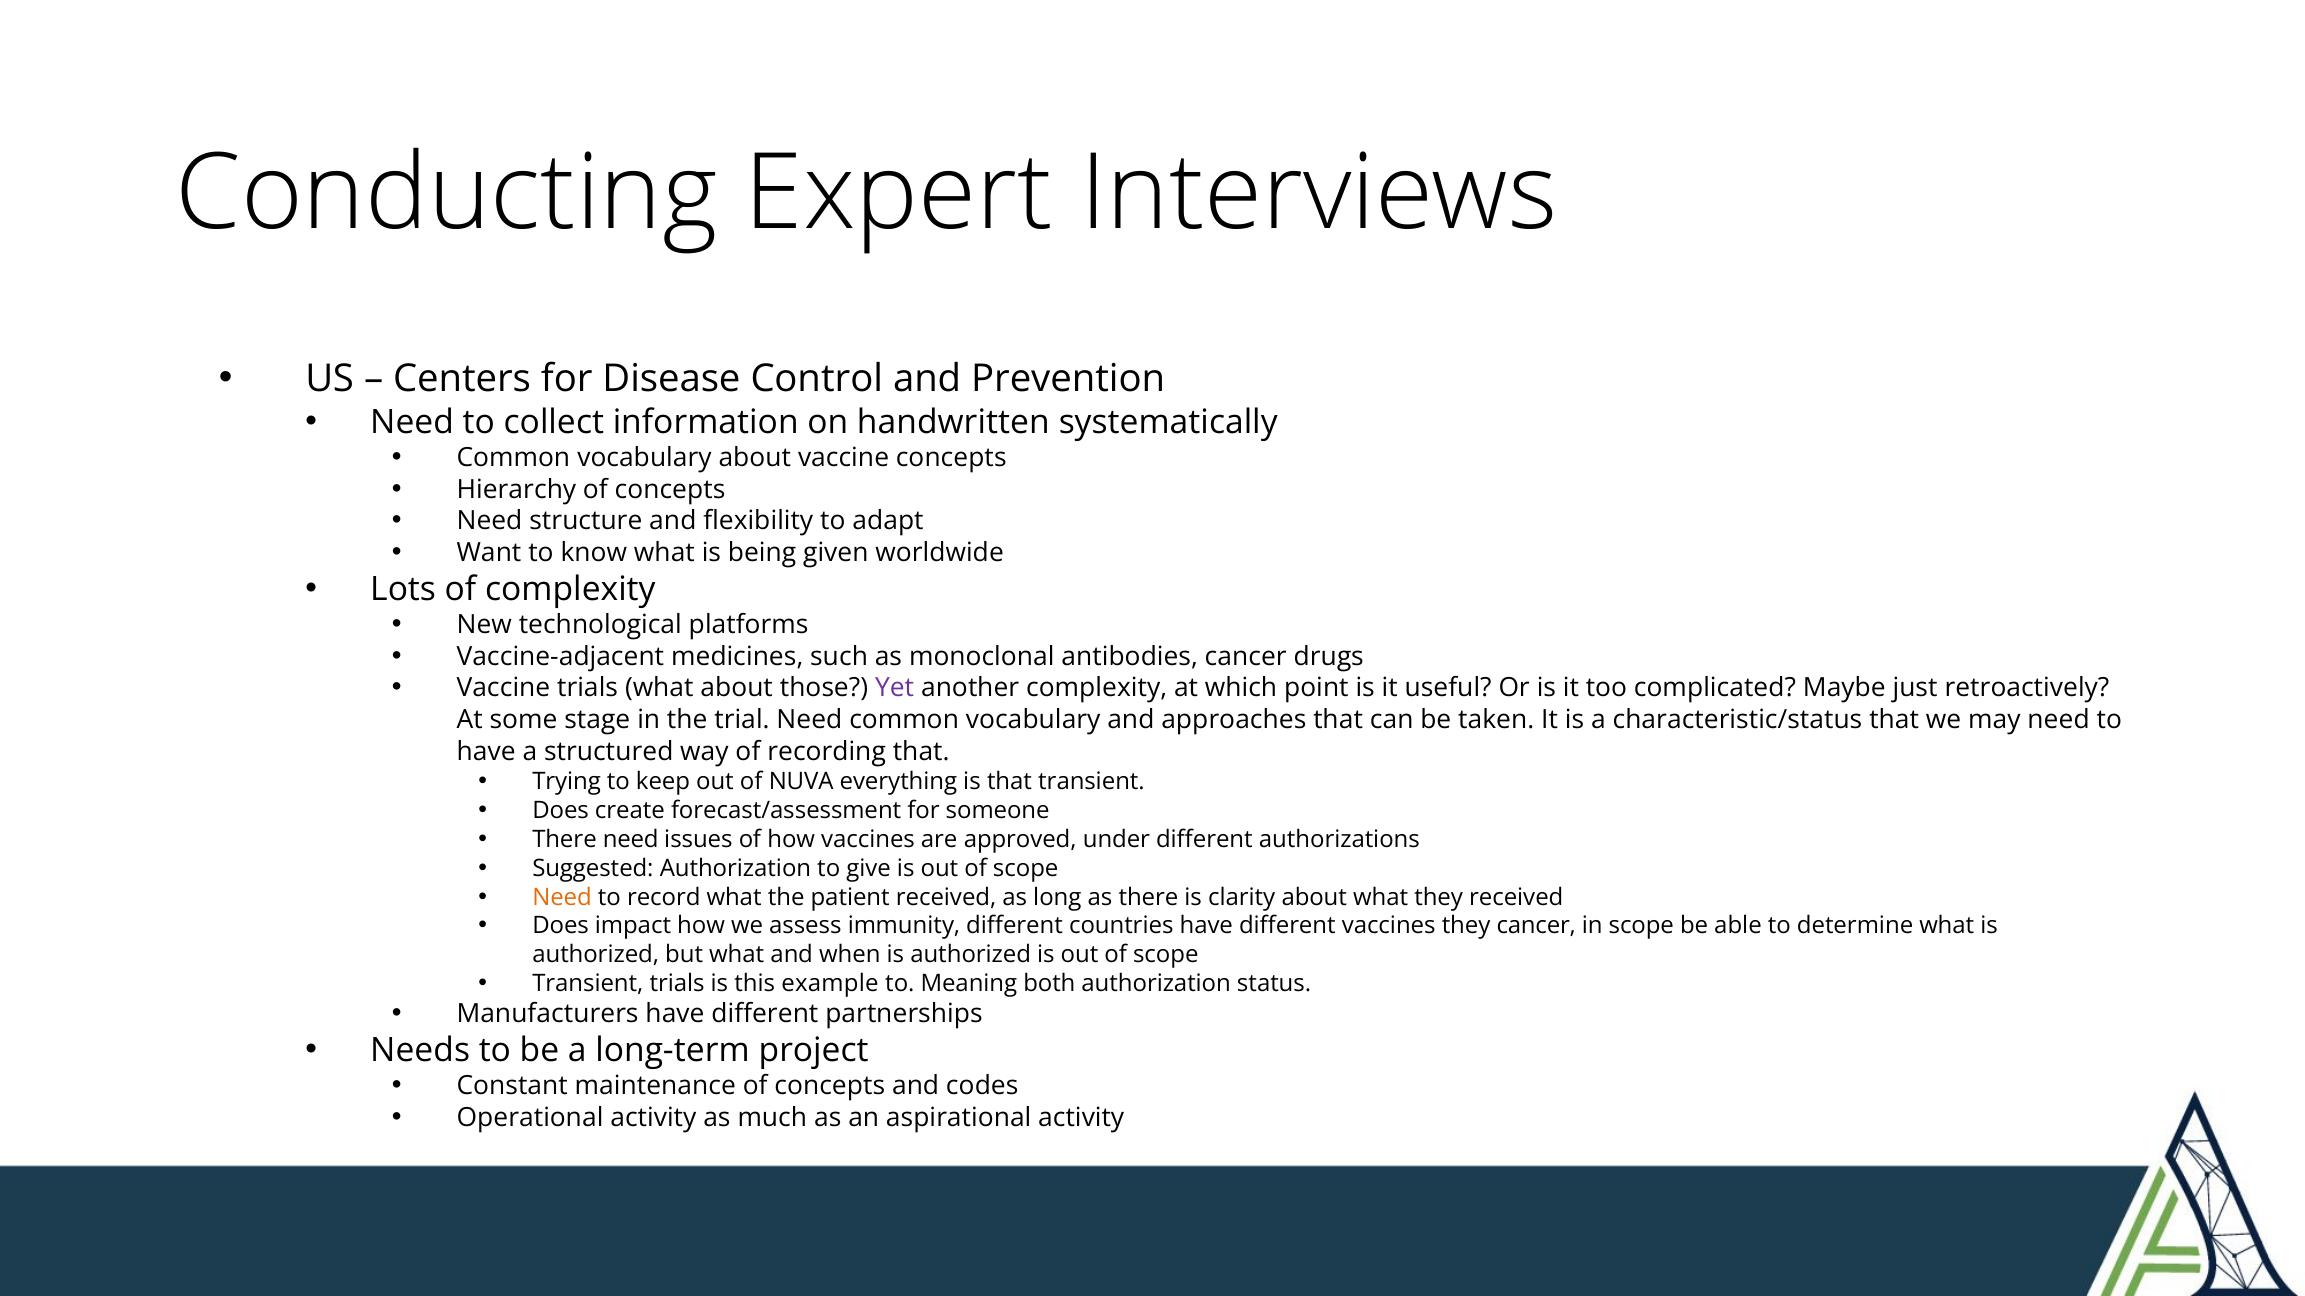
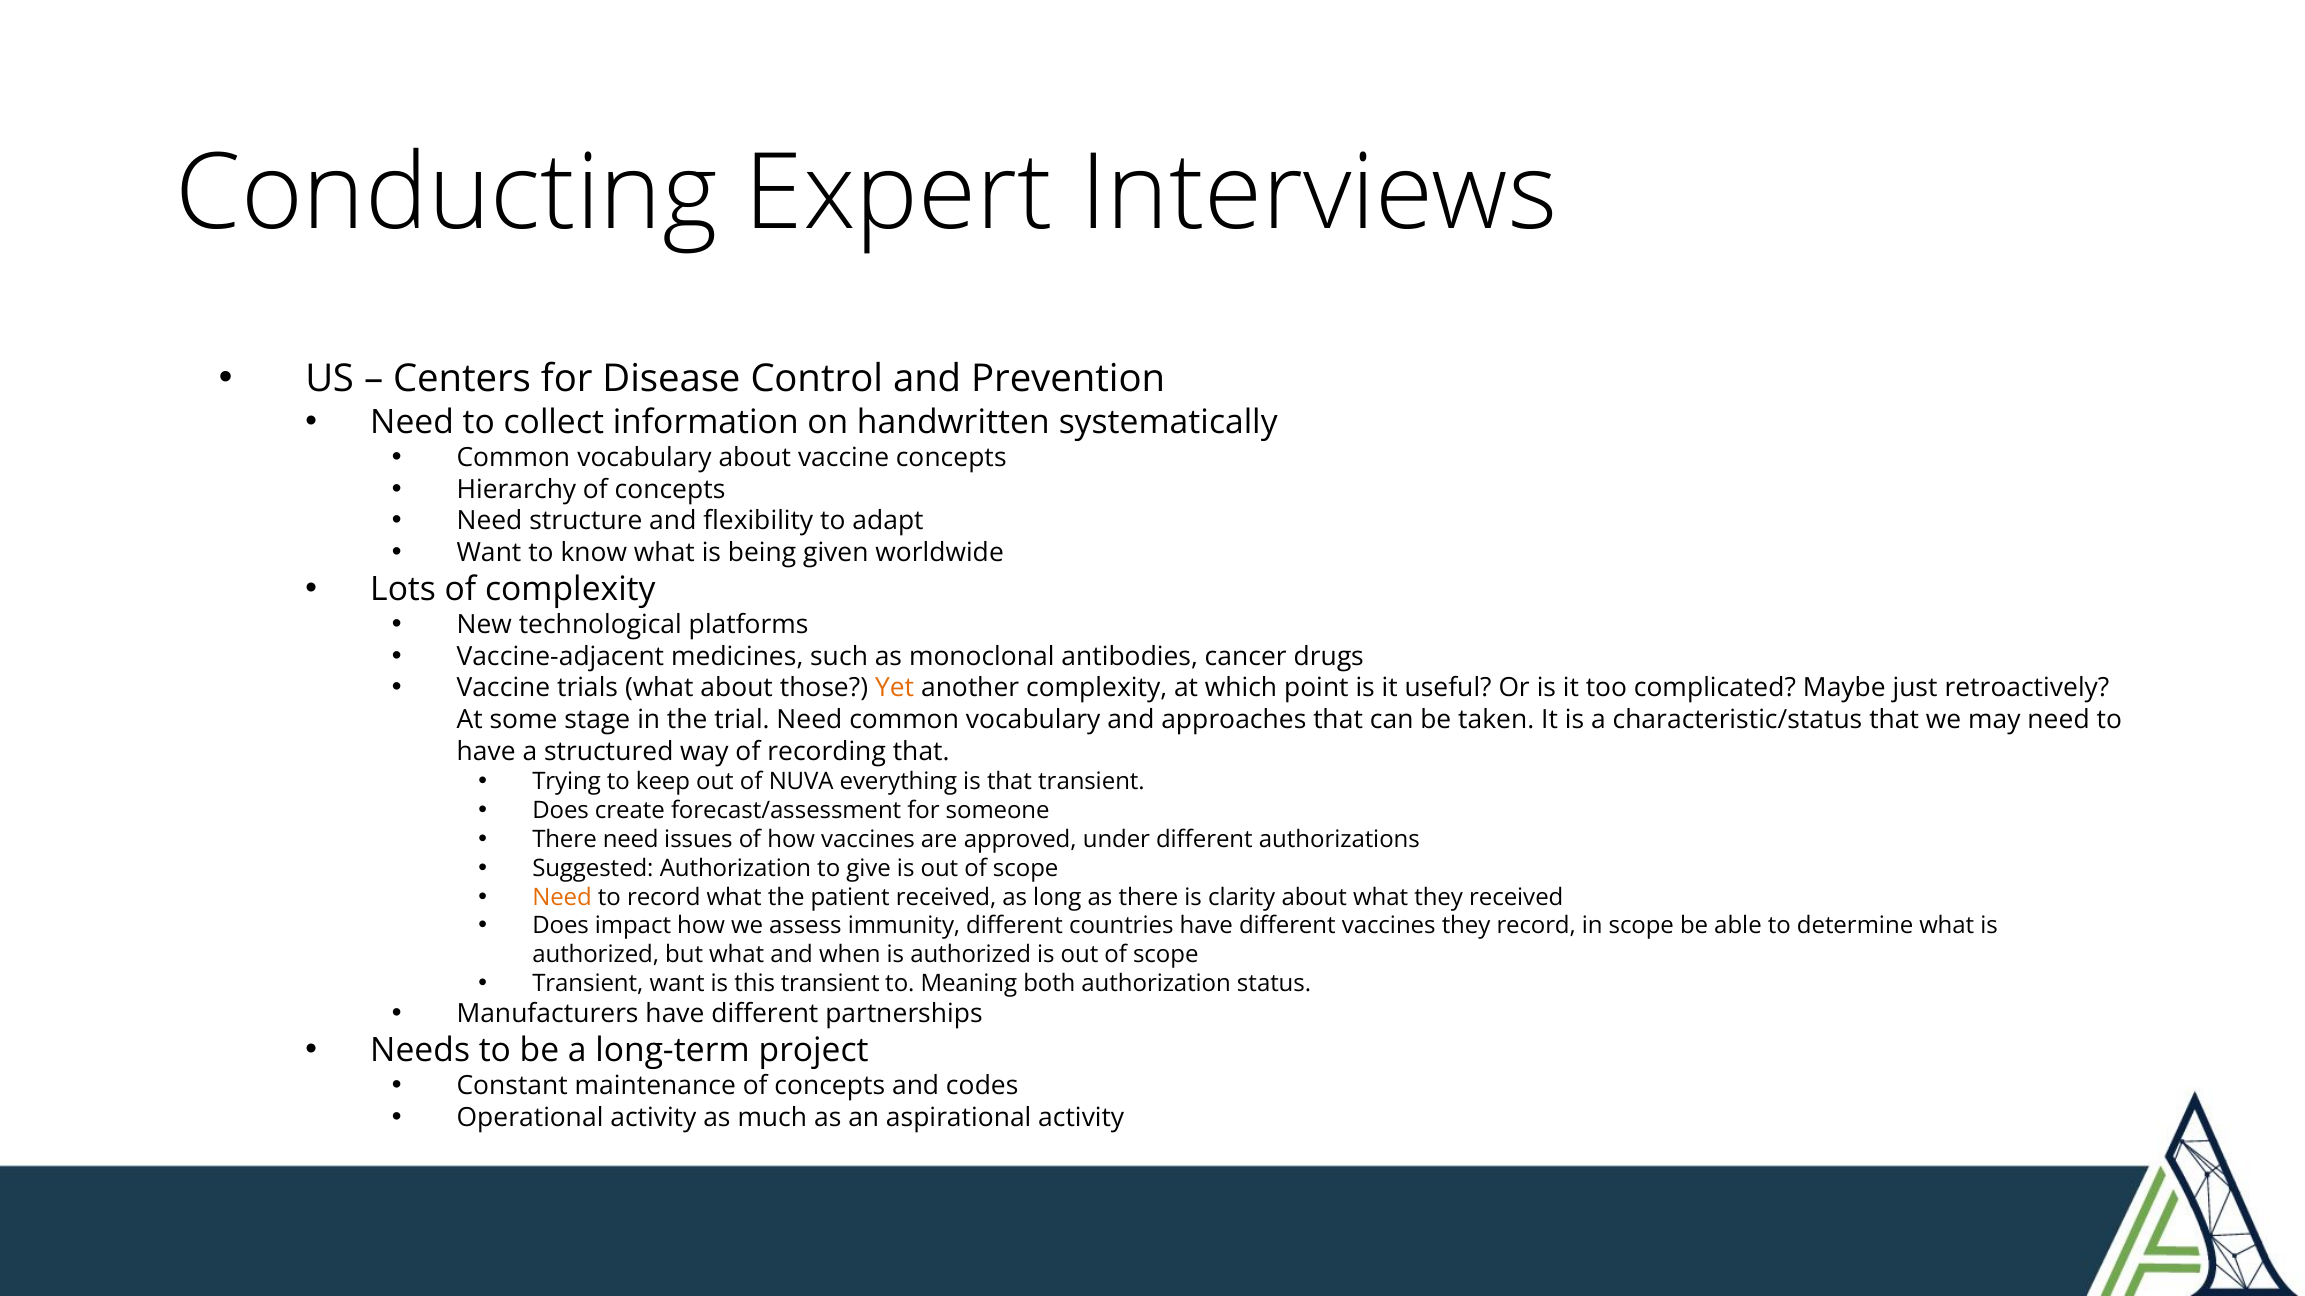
Yet colour: purple -> orange (895, 689)
they cancer: cancer -> record (1536, 926)
Transient trials: trials -> want (677, 984)
this example: example -> transient (830, 984)
